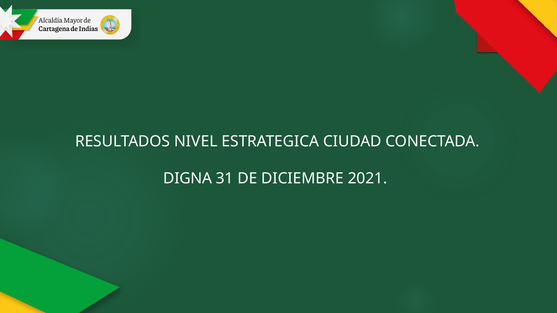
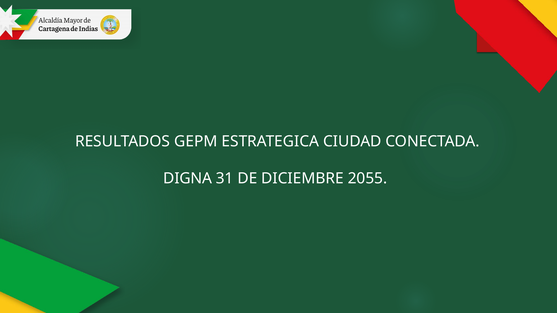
NIVEL: NIVEL -> GEPM (196, 141)
2021: 2021 -> 2055 (367, 179)
